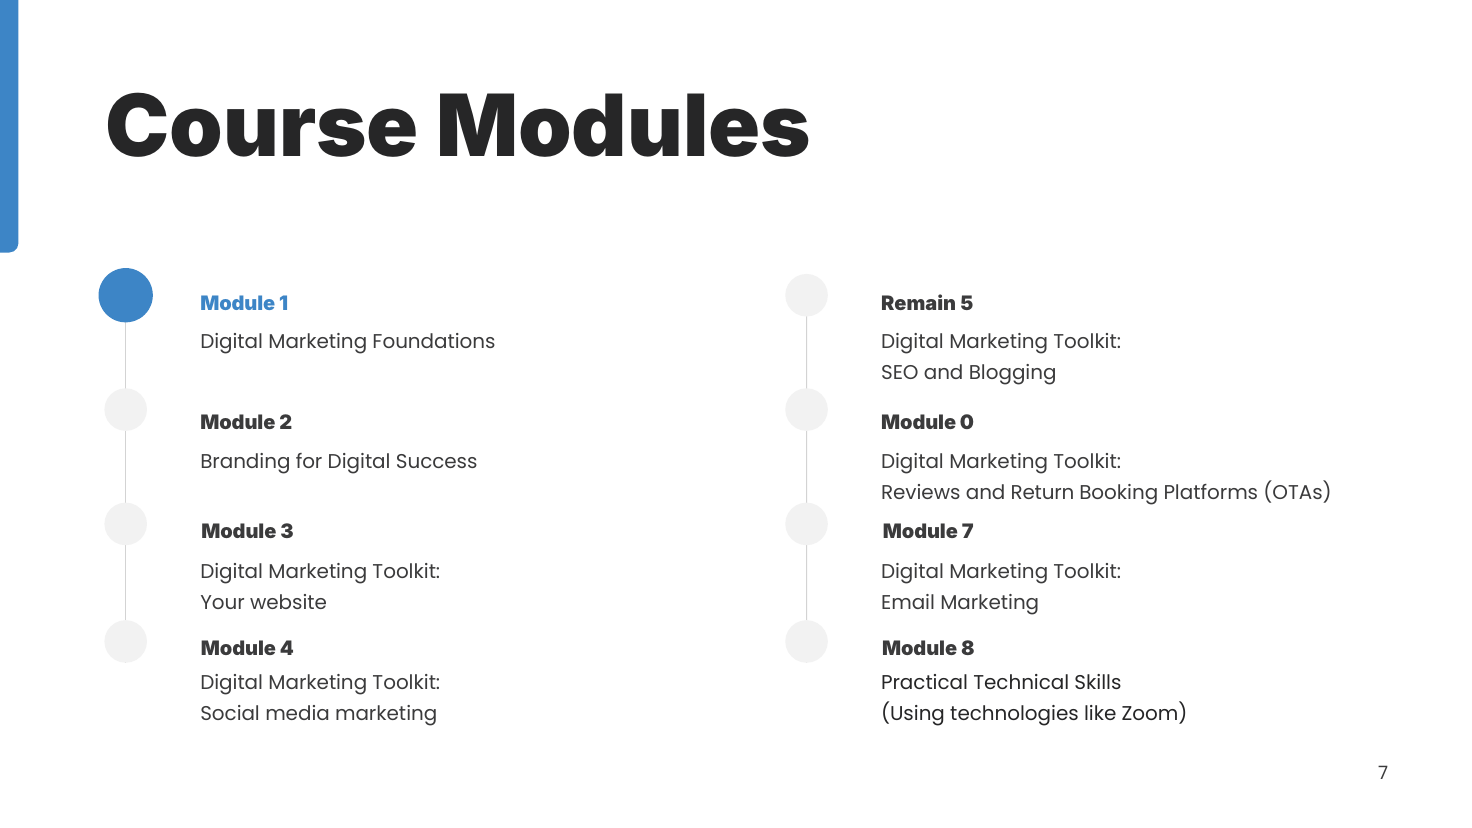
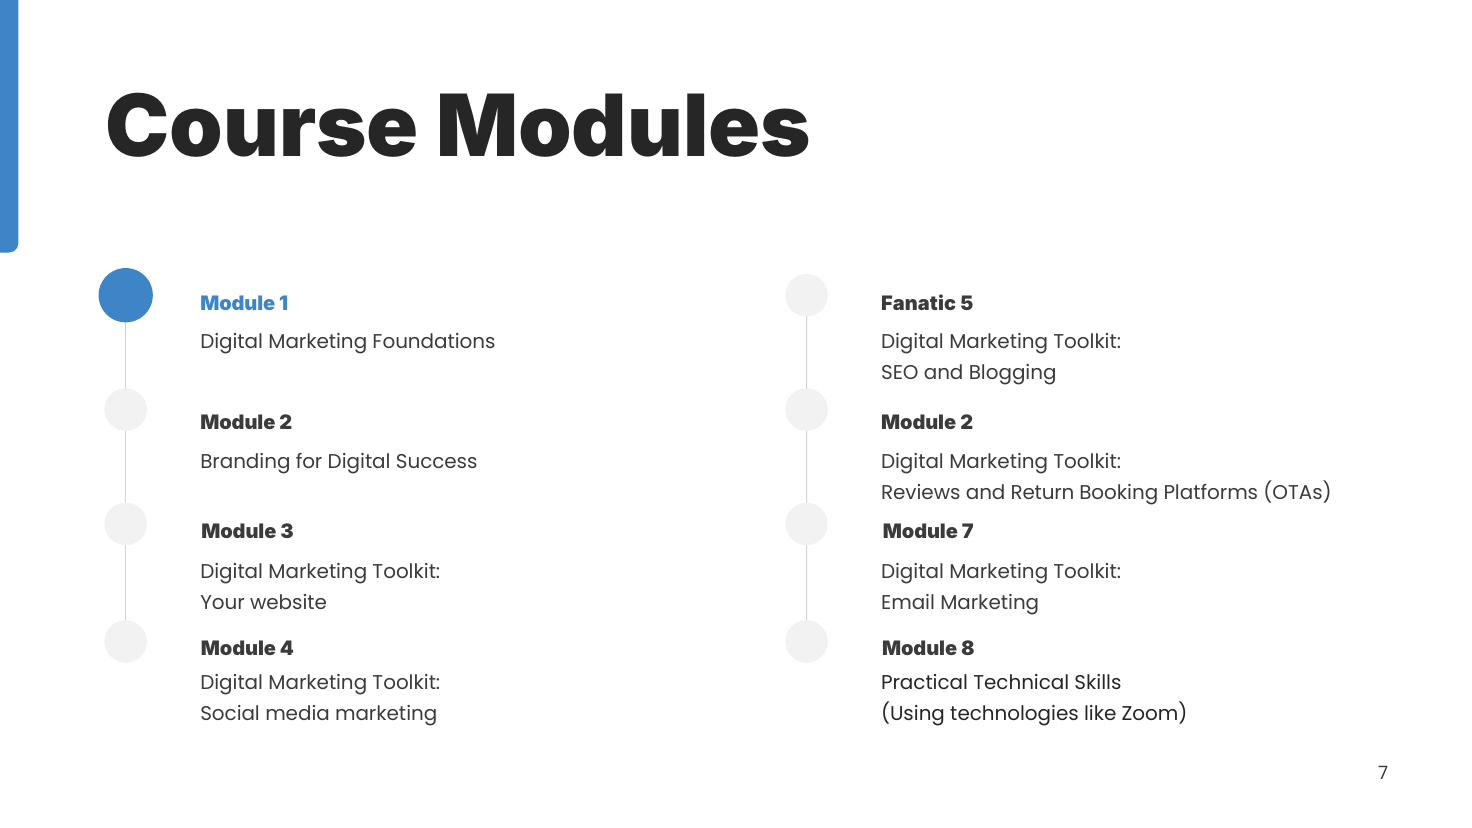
Remain: Remain -> Fanatic (919, 304)
0: 0 -> 2 (967, 423)
